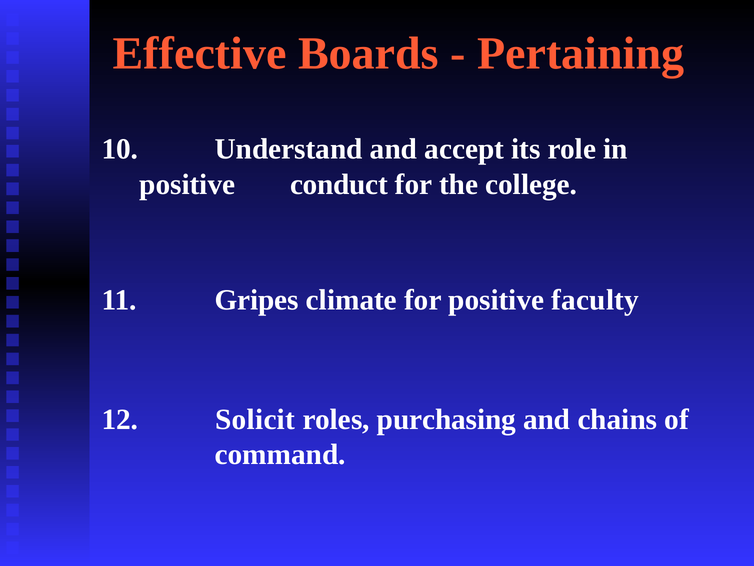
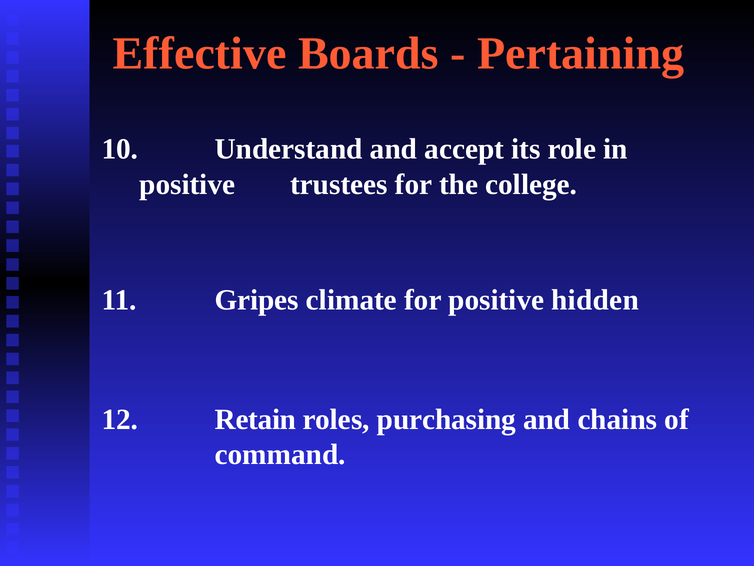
conduct: conduct -> trustees (339, 184)
faculty: faculty -> hidden (595, 300)
Solicit: Solicit -> Retain (256, 419)
